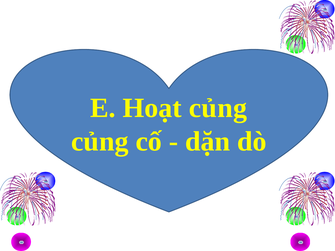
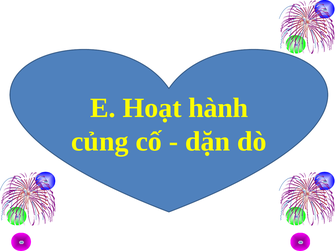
Hoạt củng: củng -> hành (218, 108)
